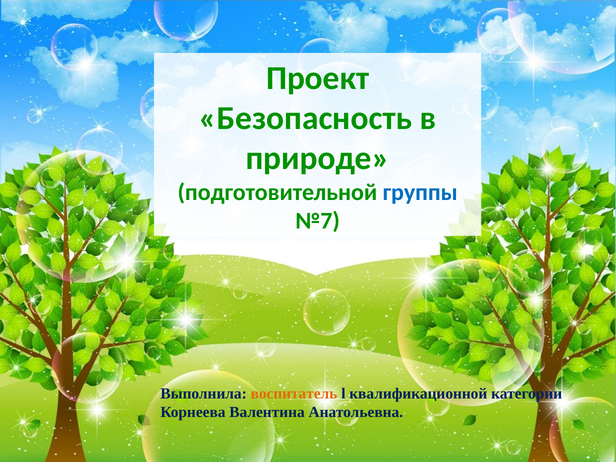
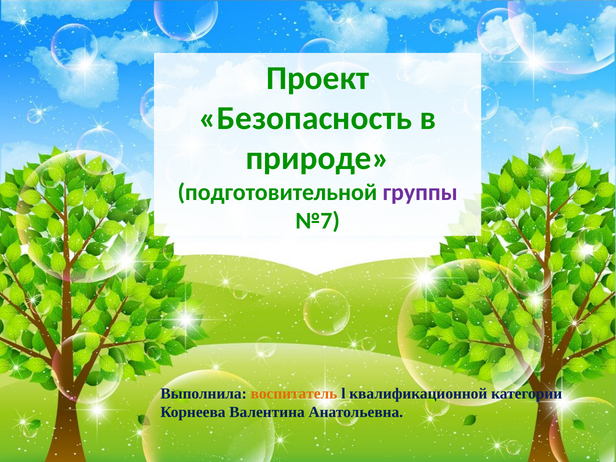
группы colour: blue -> purple (420, 192)
